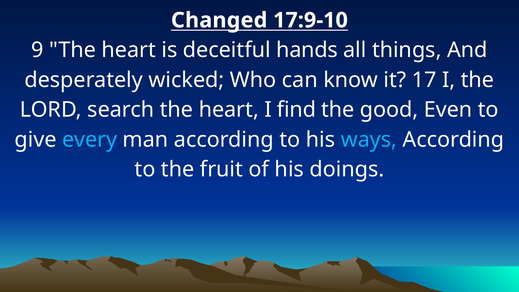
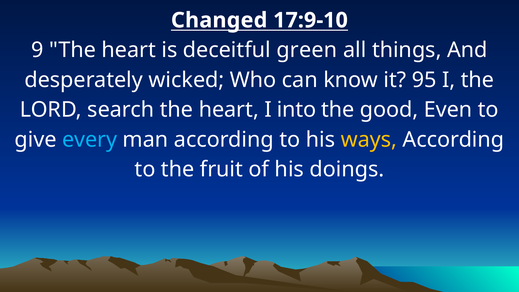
hands: hands -> green (307, 50)
17: 17 -> 95 (424, 80)
find: find -> into (297, 110)
ways colour: light blue -> yellow (369, 140)
